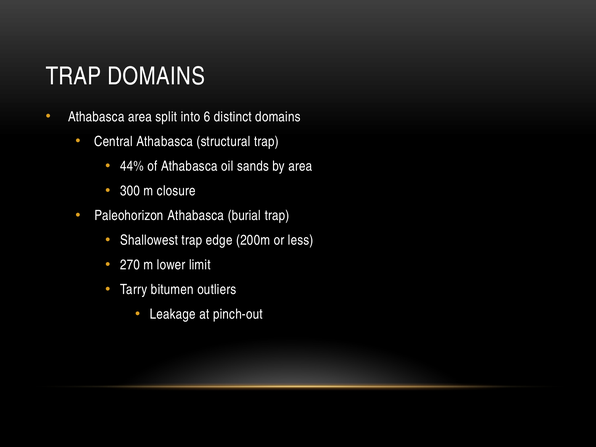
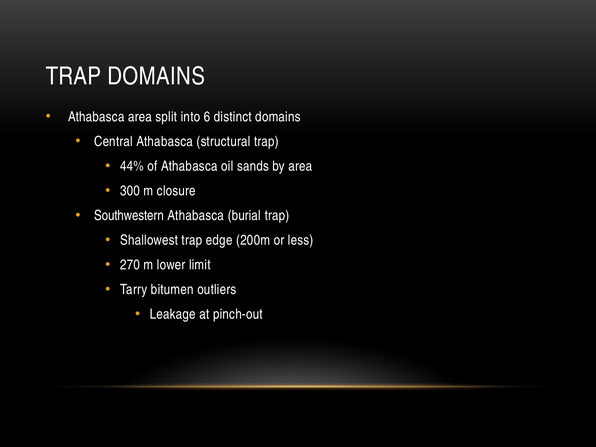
Paleohorizon: Paleohorizon -> Southwestern (129, 215)
